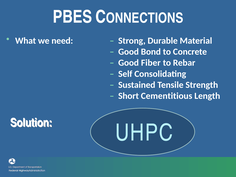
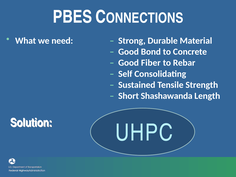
Cementitious: Cementitious -> Shashawanda (167, 96)
